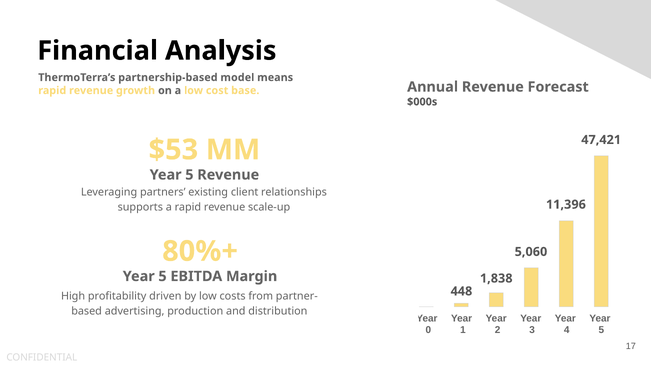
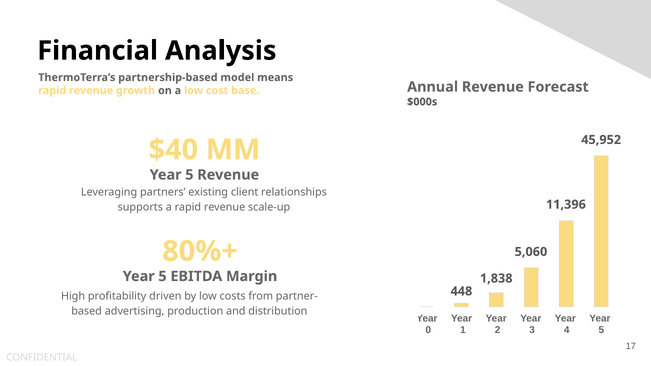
47,421: 47,421 -> 45,952 (601, 140)
$53: $53 -> $40 (173, 150)
